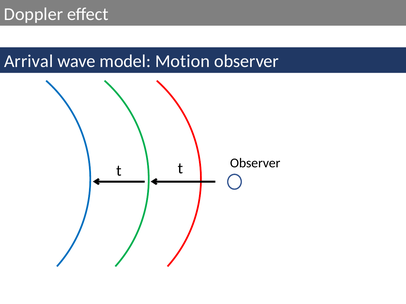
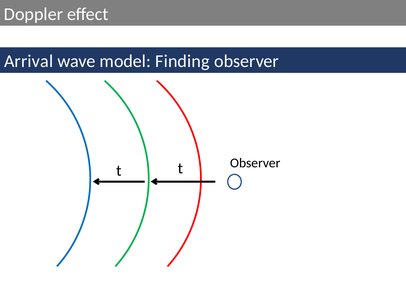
Motion: Motion -> Finding (183, 61)
